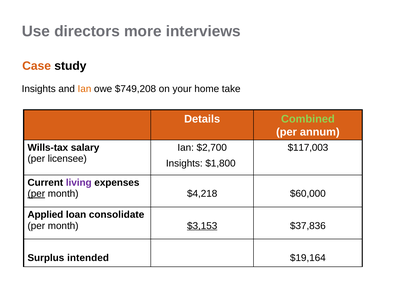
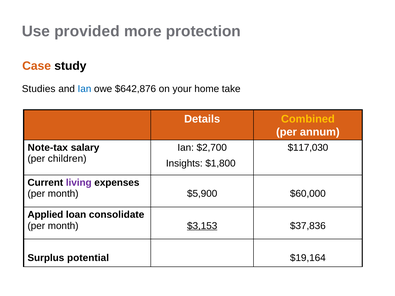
directors: directors -> provided (87, 31)
interviews: interviews -> protection (203, 31)
Insights: Insights -> Studies (39, 89)
Ian colour: orange -> blue (84, 89)
$749,208: $749,208 -> $642,876 (135, 89)
Combined colour: light green -> yellow (308, 119)
Wills-tax: Wills-tax -> Note-tax (48, 148)
$117,003: $117,003 -> $117,030 (308, 148)
licensee: licensee -> children (67, 159)
per underline: present -> none (36, 194)
$4,218: $4,218 -> $5,900 (202, 194)
intended: intended -> potential (88, 258)
